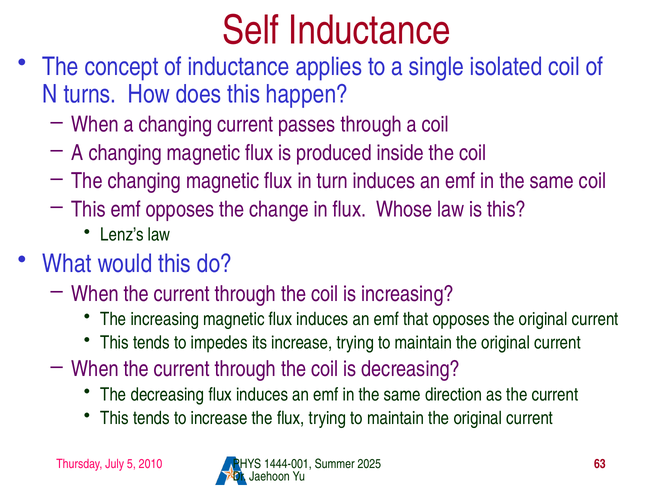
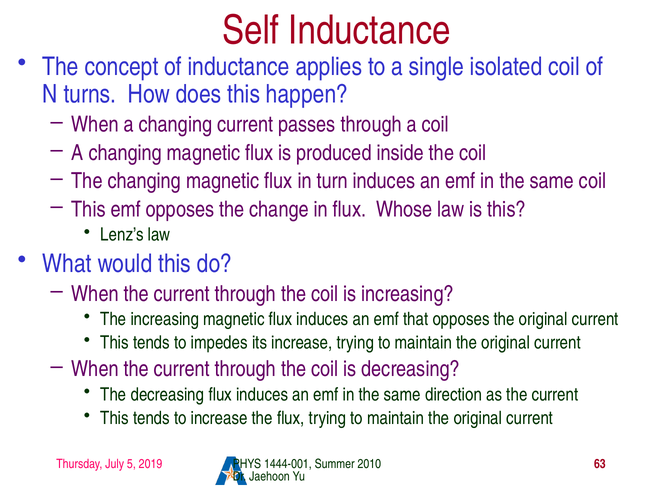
2010: 2010 -> 2019 (151, 464)
2025: 2025 -> 2010 (369, 464)
